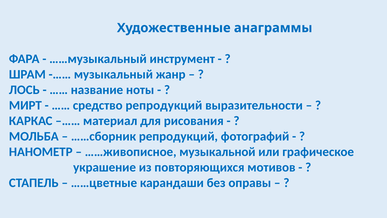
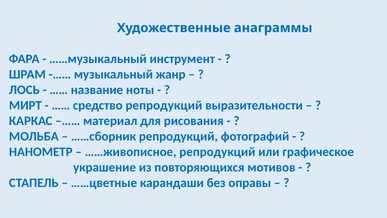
……живописное музыкальной: музыкальной -> репродукций (217, 152)
